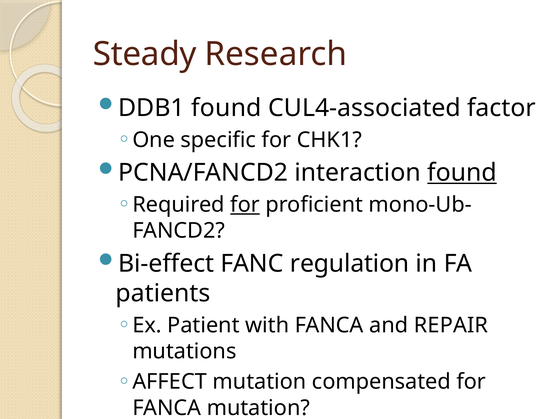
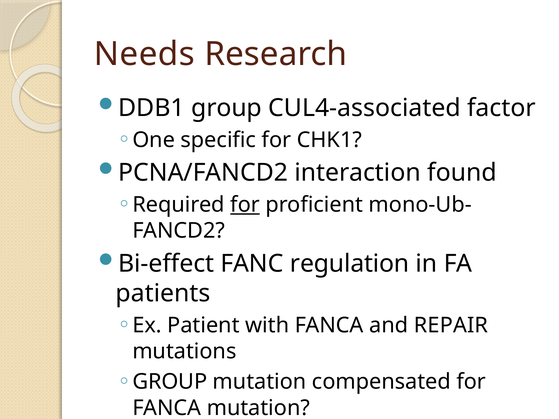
Steady: Steady -> Needs (144, 54)
DDB1 found: found -> group (227, 108)
found underline: present -> none (462, 173)
AFFECT: AFFECT -> GROUP (170, 382)
